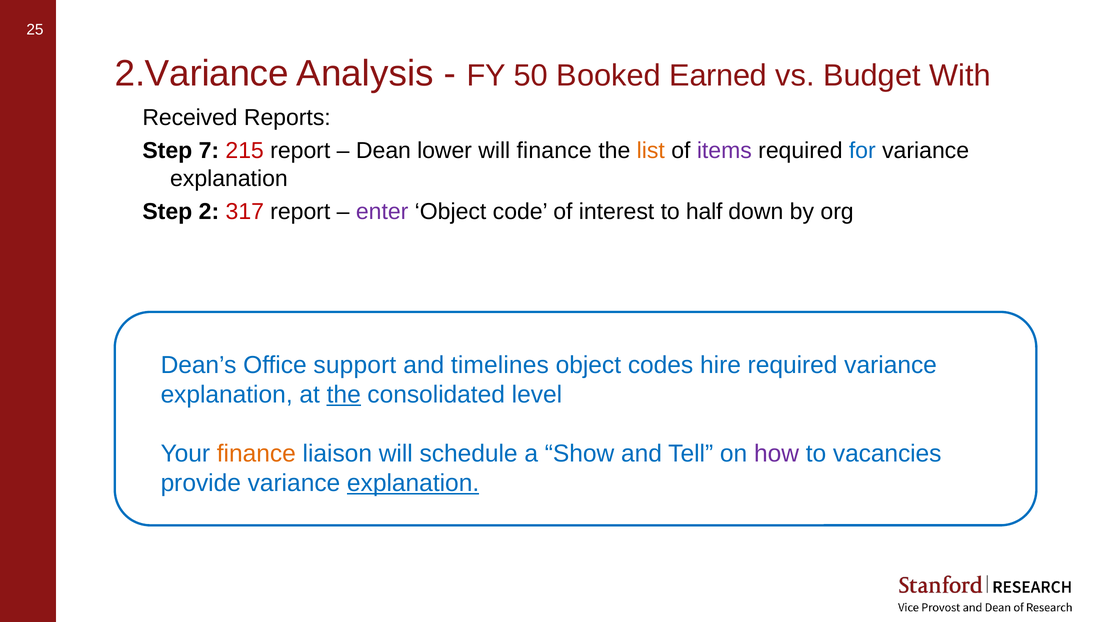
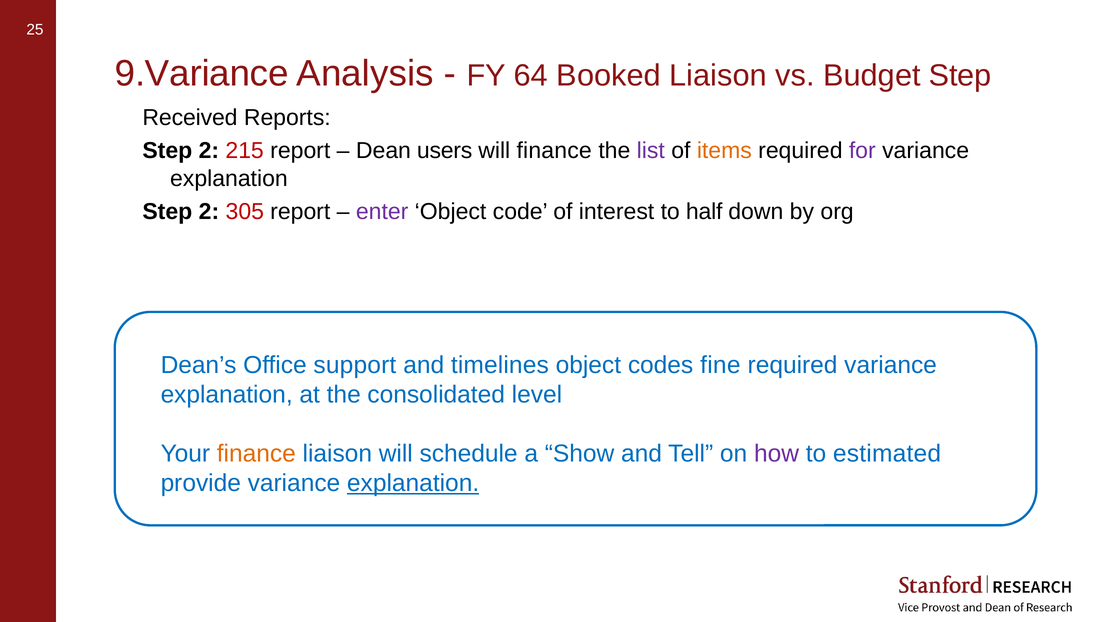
2.Variance: 2.Variance -> 9.Variance (202, 74)
50: 50 -> 64 (531, 76)
Booked Earned: Earned -> Liaison (718, 76)
Budget With: With -> Step (960, 76)
7: 7 -> 2 (209, 151)
lower: lower -> users (445, 151)
list colour: orange -> purple (651, 151)
items colour: purple -> orange (724, 151)
for colour: blue -> purple (862, 151)
317: 317 -> 305 (245, 212)
hire: hire -> fine (720, 365)
the underline: present -> none (344, 395)
vacancies: vacancies -> estimated (887, 454)
